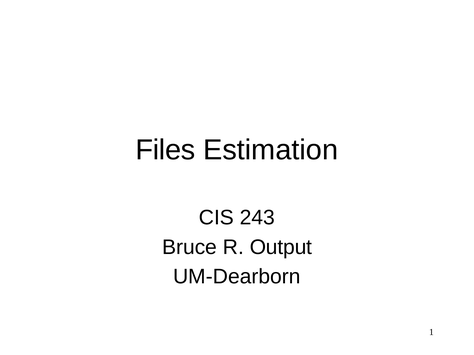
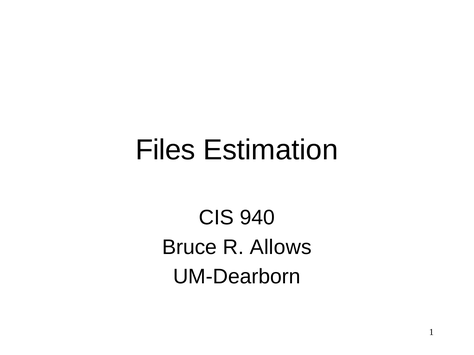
243: 243 -> 940 (257, 218)
Output: Output -> Allows (281, 247)
